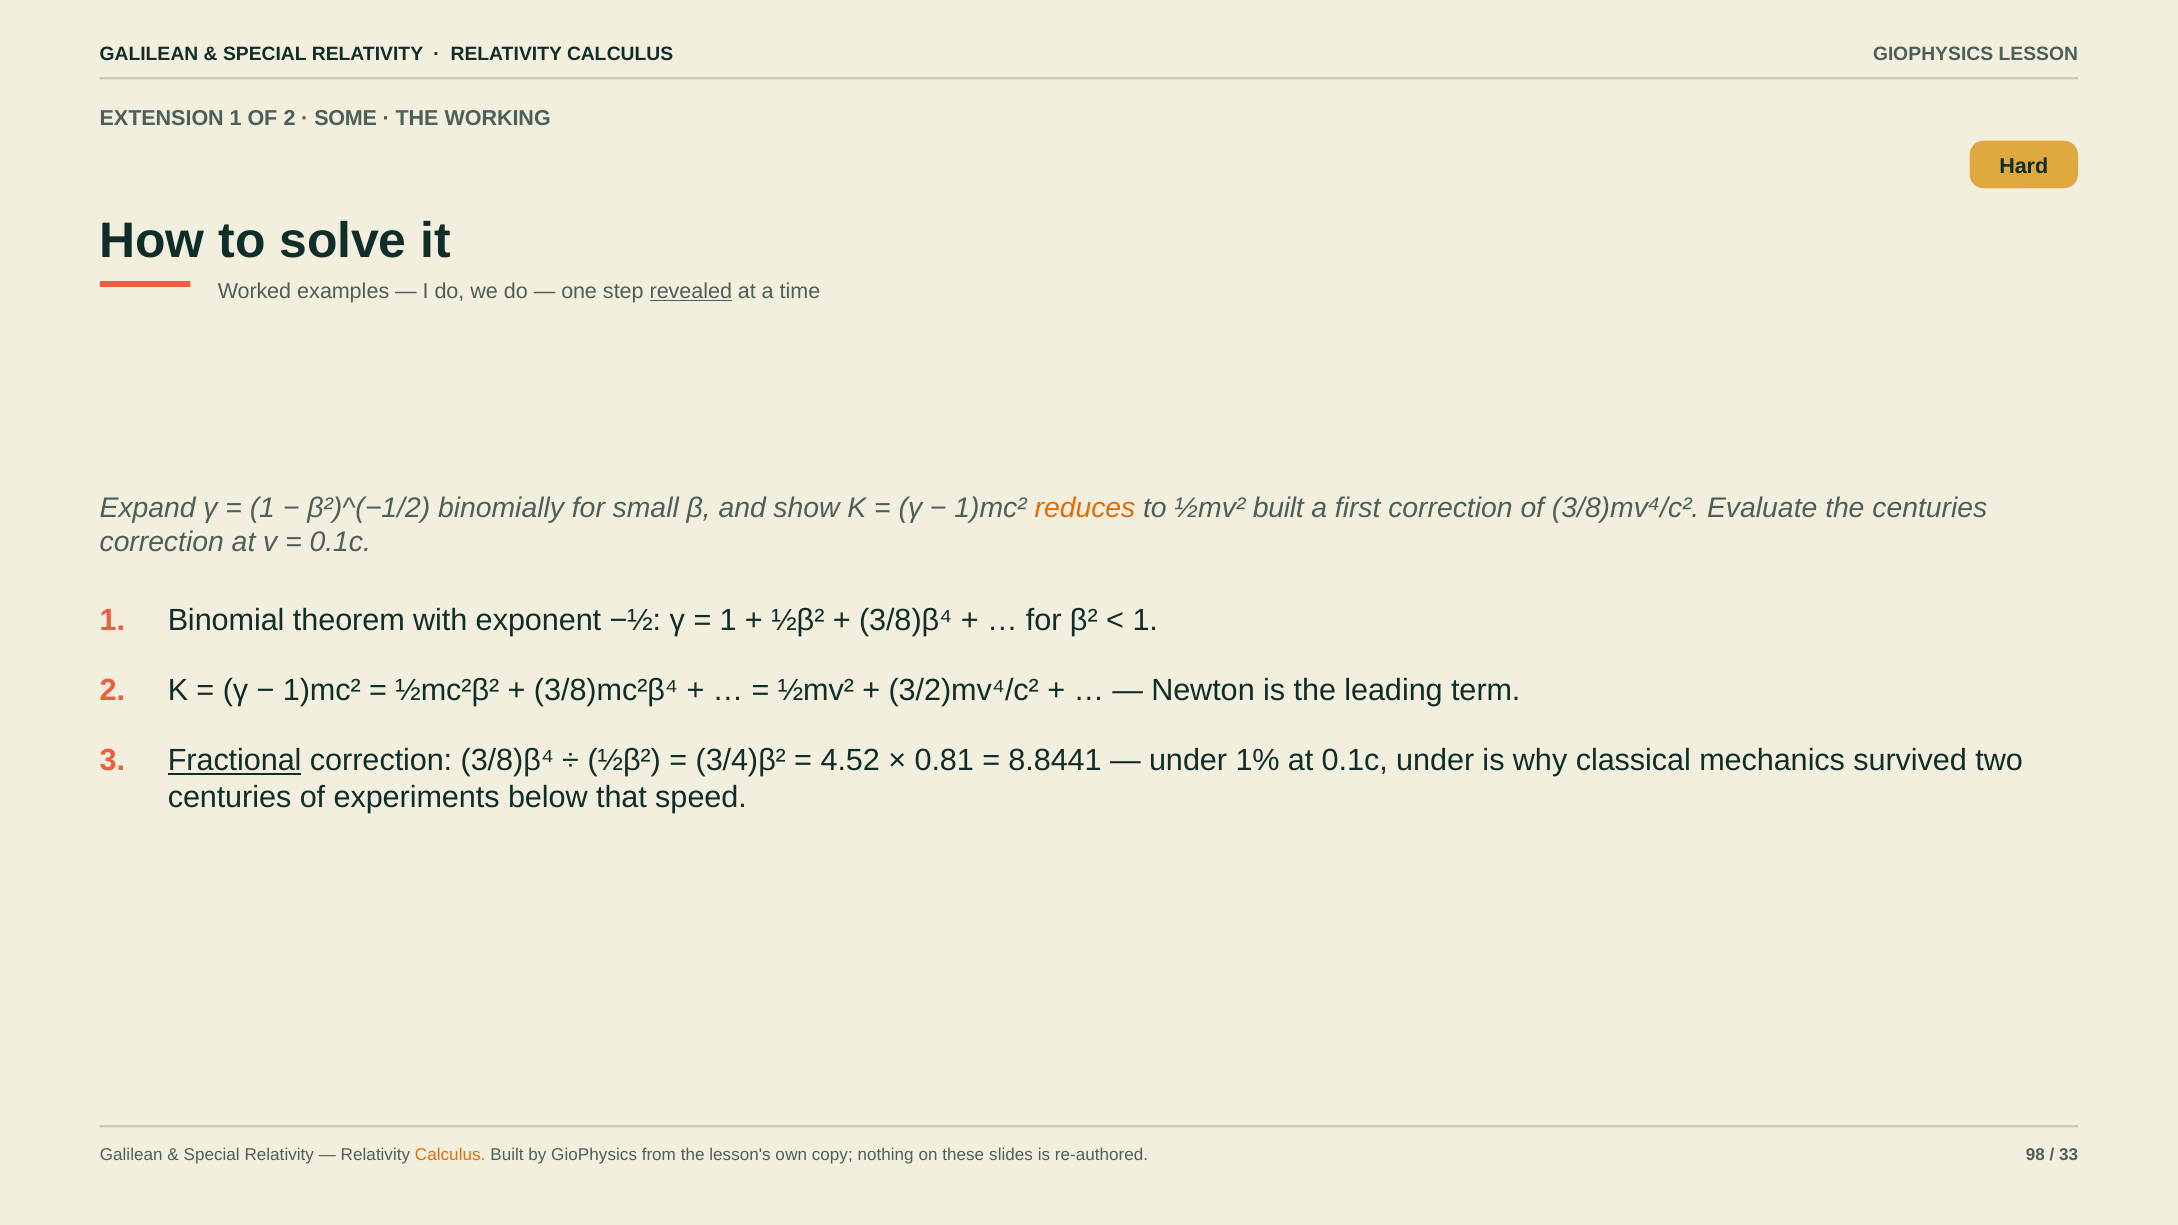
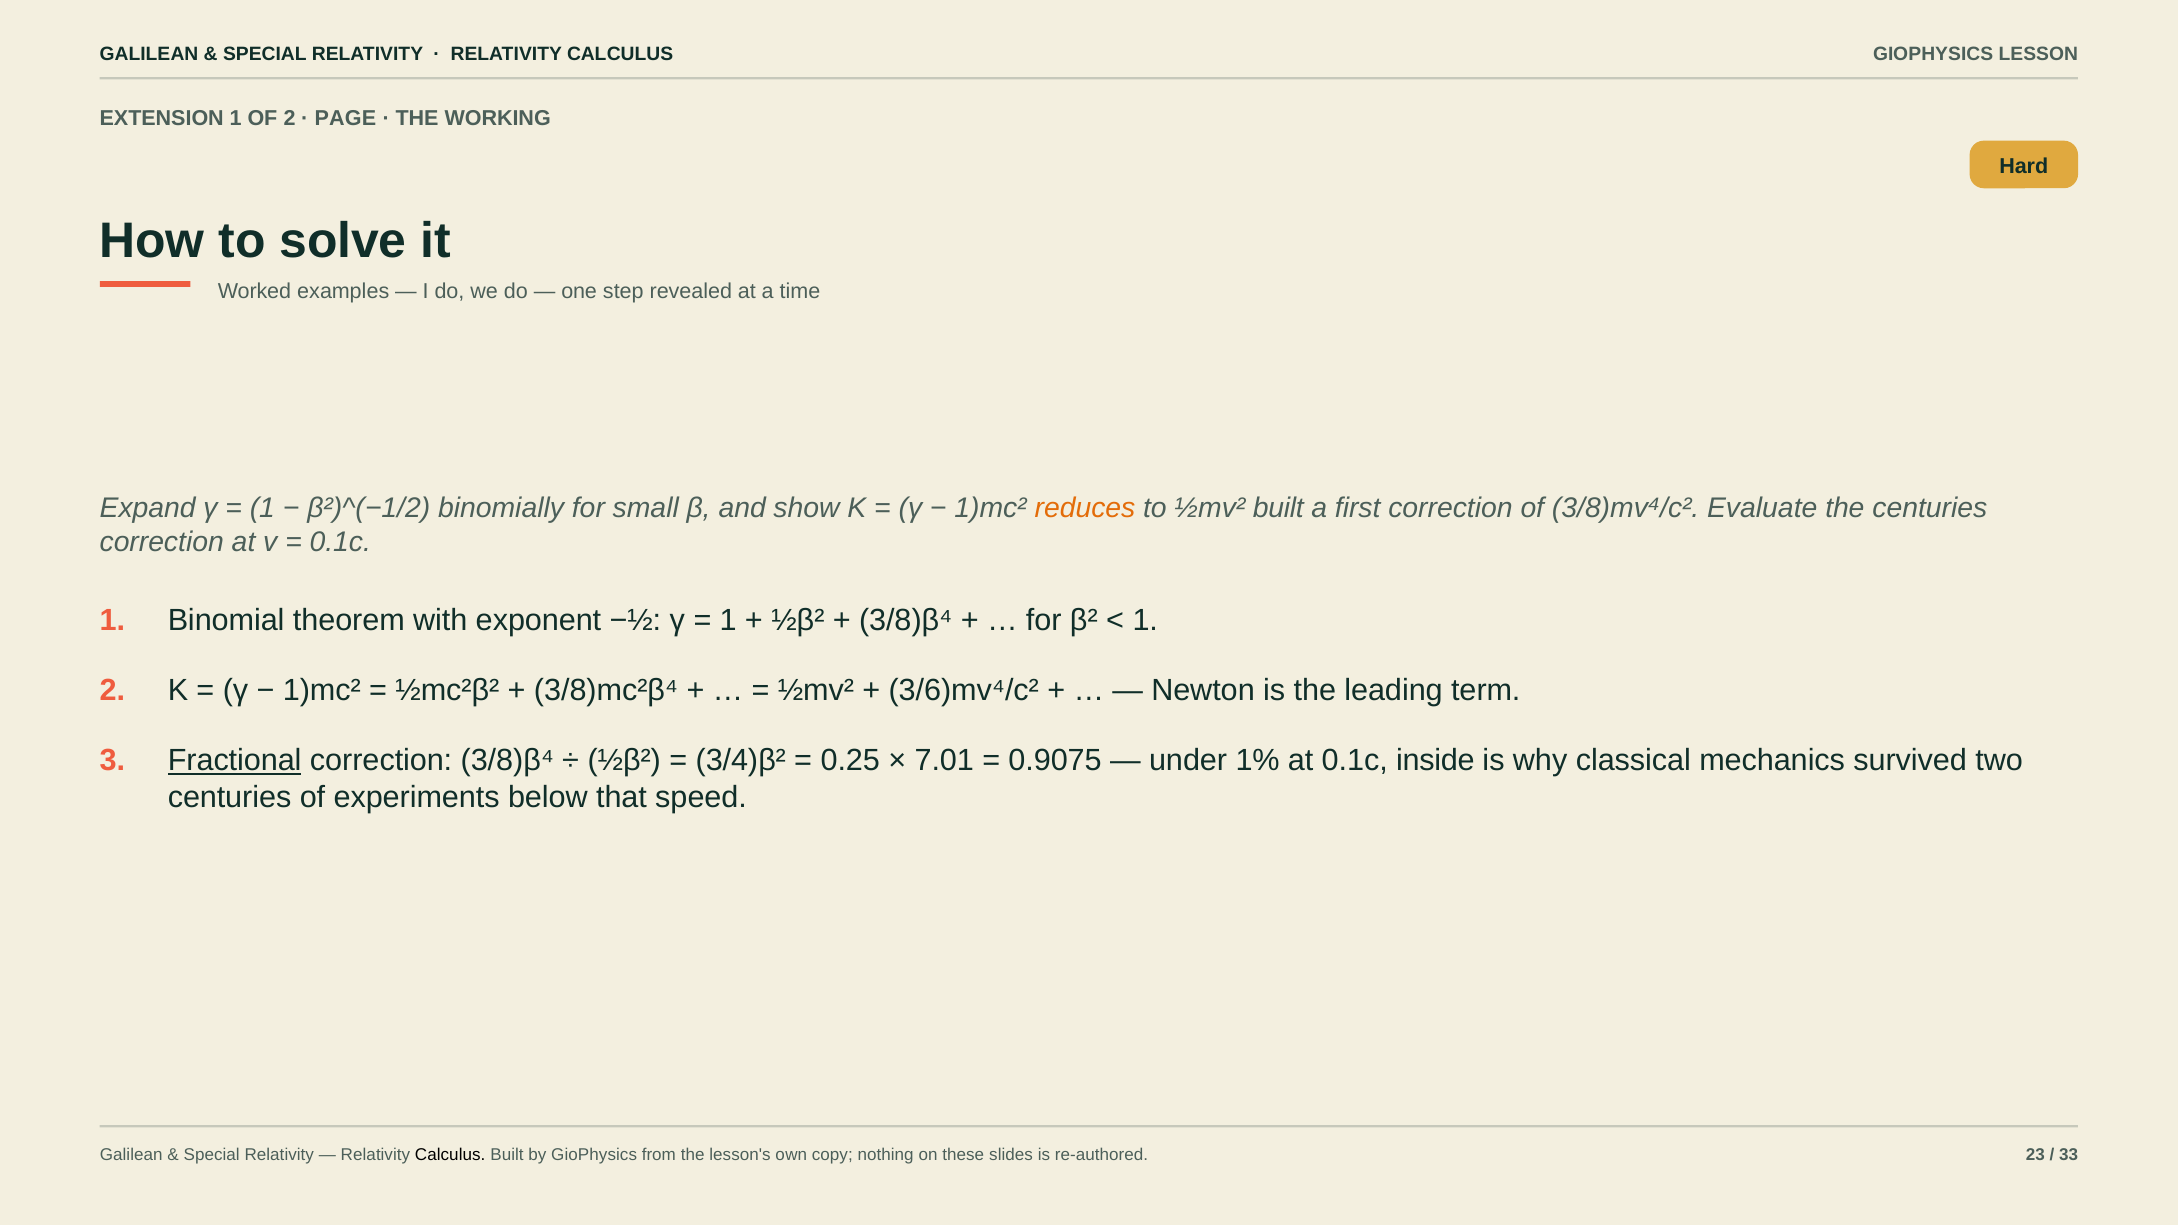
SOME: SOME -> PAGE (345, 119)
revealed underline: present -> none (691, 291)
3/2)mv⁴/c²: 3/2)mv⁴/c² -> 3/6)mv⁴/c² (964, 690)
4.52: 4.52 -> 0.25 (850, 761)
0.81: 0.81 -> 7.01 (944, 761)
8.8441: 8.8441 -> 0.9075 (1055, 761)
0.1c under: under -> inside (1435, 761)
Calculus colour: orange -> black (450, 1155)
98: 98 -> 23 (2035, 1155)
